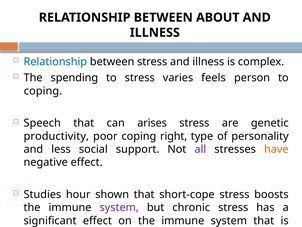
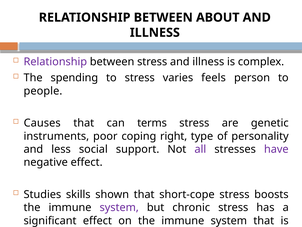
Relationship colour: blue -> purple (55, 62)
coping: coping -> people (43, 91)
Speech: Speech -> Causes (42, 123)
arises: arises -> terms (152, 123)
productivity: productivity -> instruments (56, 136)
have colour: orange -> purple (276, 149)
hour: hour -> skills (78, 194)
